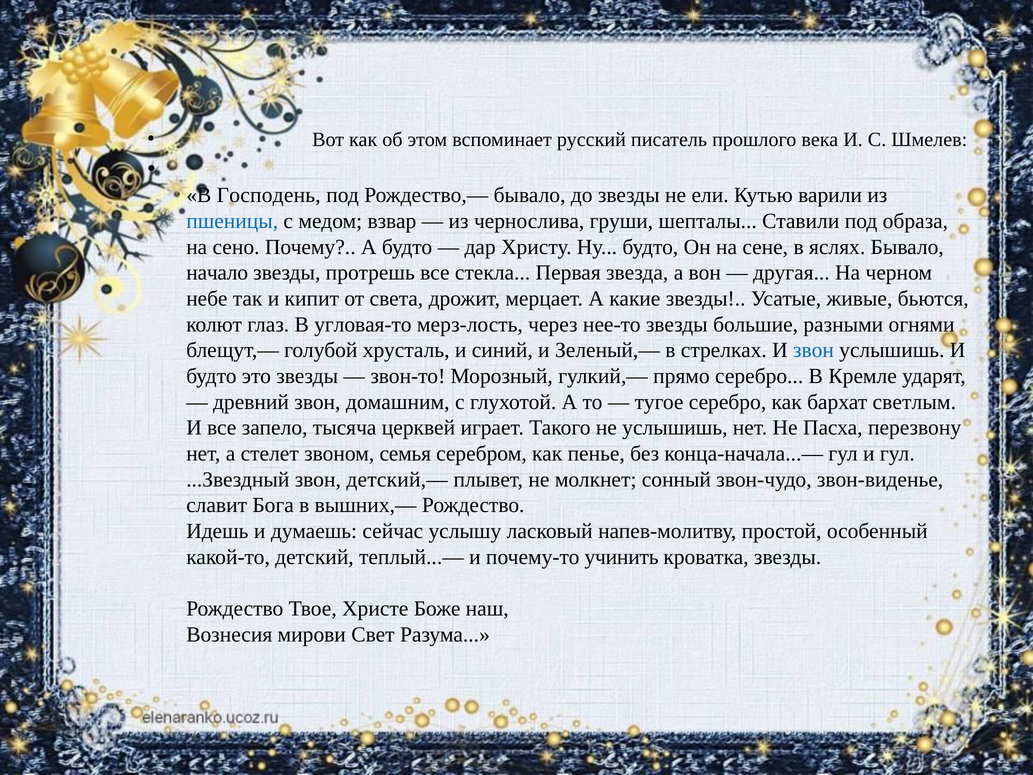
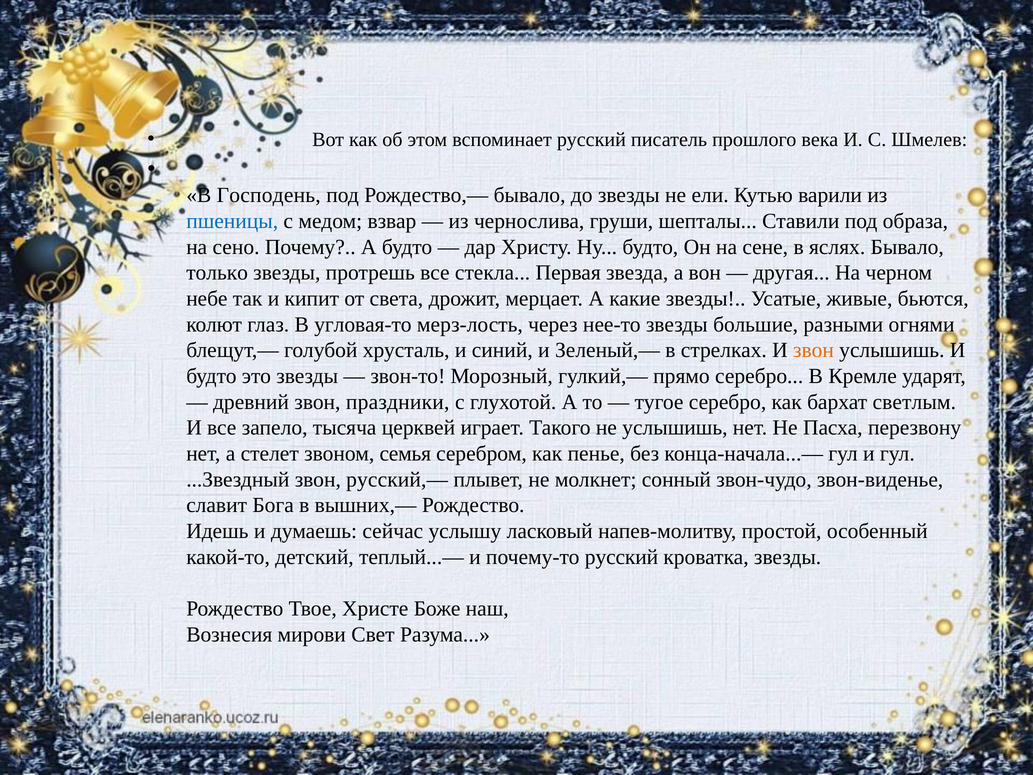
начало: начало -> только (217, 273)
звон colour: blue -> orange (814, 350)
домашним: домашним -> праздники (398, 402)
детский,—: детский,— -> русский,— (397, 479)
почему-то учинить: учинить -> русский (622, 557)
